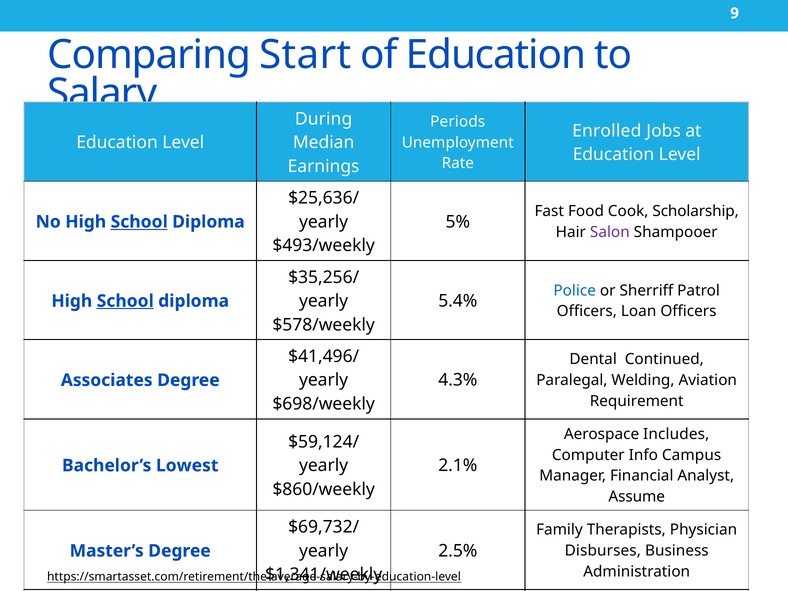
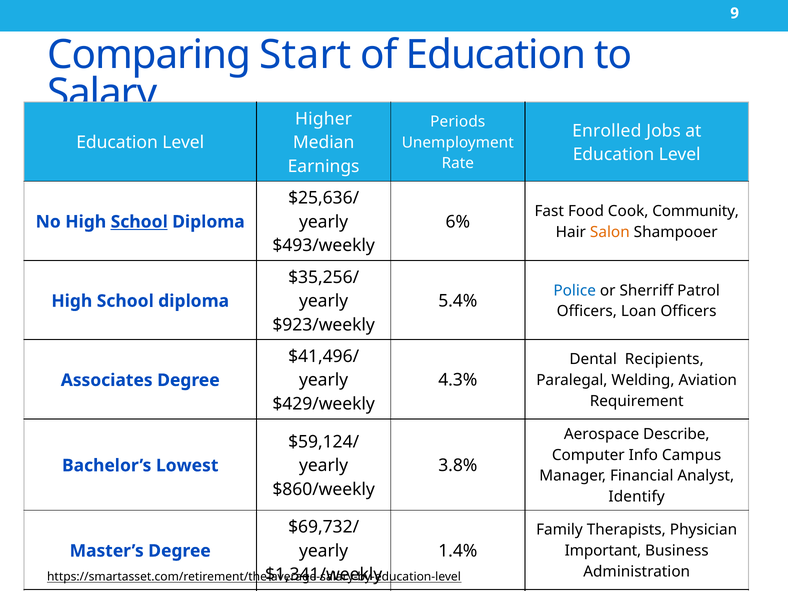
During: During -> Higher (324, 119)
Scholarship: Scholarship -> Community (696, 211)
5%: 5% -> 6% (458, 222)
Salon colour: purple -> orange (610, 232)
School underline: present -> none (125, 301)
$578/weekly: $578/weekly -> $923/weekly (324, 325)
Continued: Continued -> Recipients (664, 359)
$698/weekly: $698/weekly -> $429/weekly (324, 404)
Includes: Includes -> Describe (676, 434)
2.1%: 2.1% -> 3.8% (458, 466)
Assume: Assume -> Identify (637, 497)
2.5%: 2.5% -> 1.4% (458, 551)
Disburses: Disburses -> Important (603, 551)
